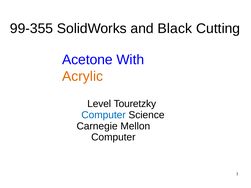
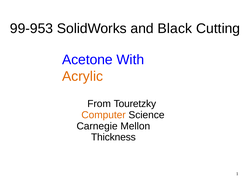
99-355: 99-355 -> 99-953 (32, 28)
Level: Level -> From (99, 104)
Computer colour: blue -> orange (104, 115)
Computer: Computer -> Thickness (113, 137)
